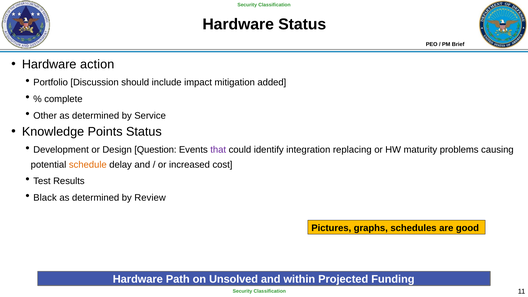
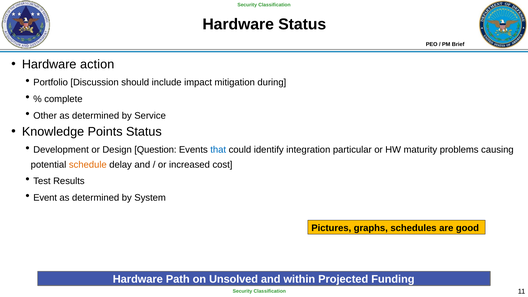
added: added -> during (272, 83)
that colour: purple -> blue (218, 150)
replacing: replacing -> particular (352, 150)
Black: Black -> Event (45, 198)
Review: Review -> System (150, 198)
